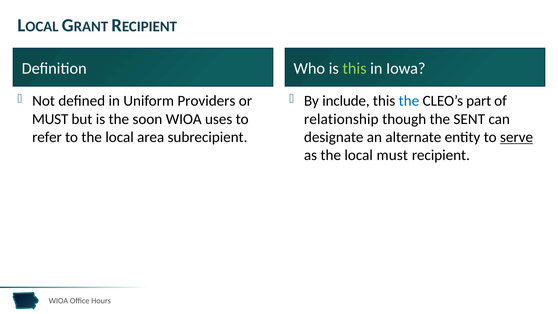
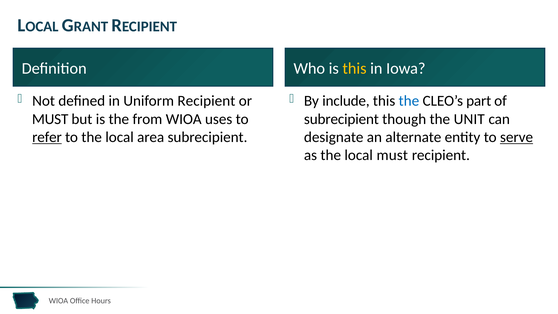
this colour: light green -> yellow (355, 68)
Uniform Providers: Providers -> Recipient (206, 101)
soon: soon -> from (147, 119)
relationship: relationship -> subrecipient (341, 119)
SENT: SENT -> UNIT (469, 119)
refer underline: none -> present (47, 137)
